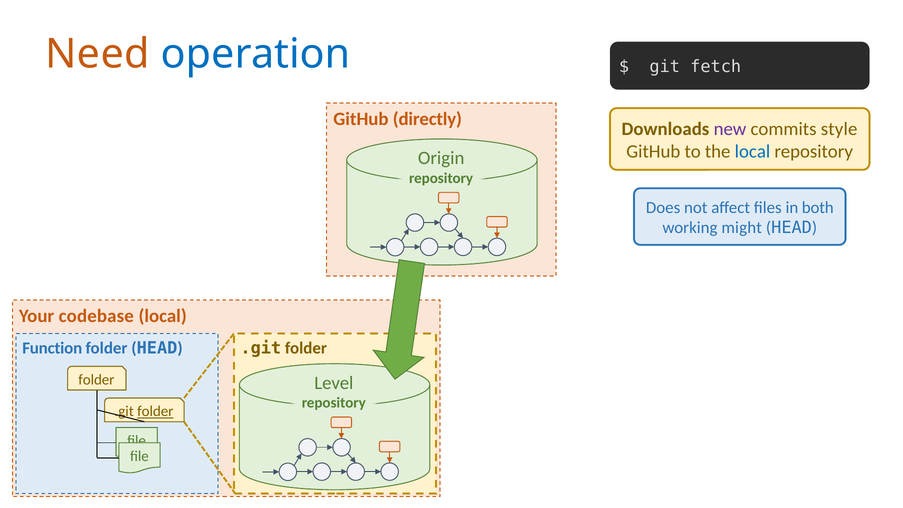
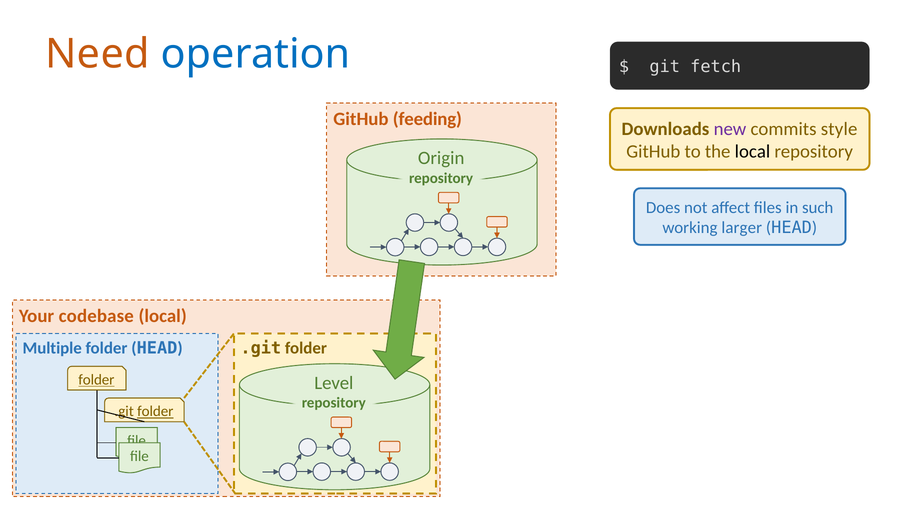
directly: directly -> feeding (427, 119)
local colour: blue -> black (752, 152)
both: both -> such (818, 208)
might: might -> larger (742, 228)
Function: Function -> Multiple (52, 348)
folder underline: none -> present (96, 380)
